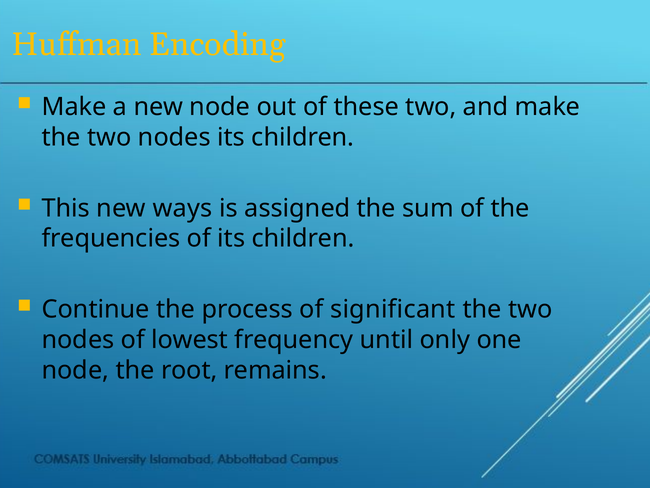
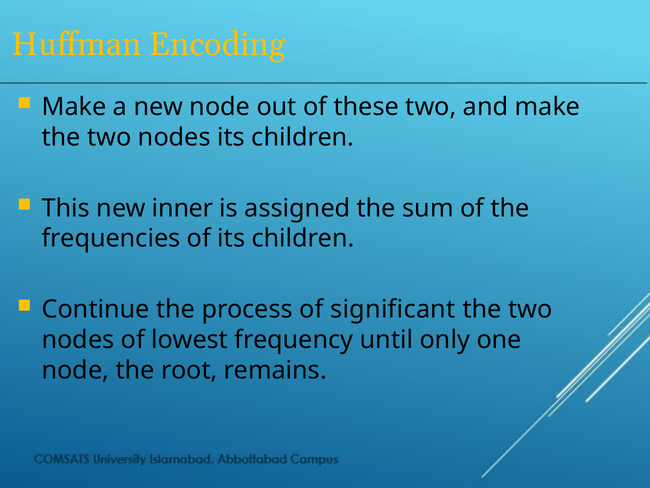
ways: ways -> inner (183, 208)
